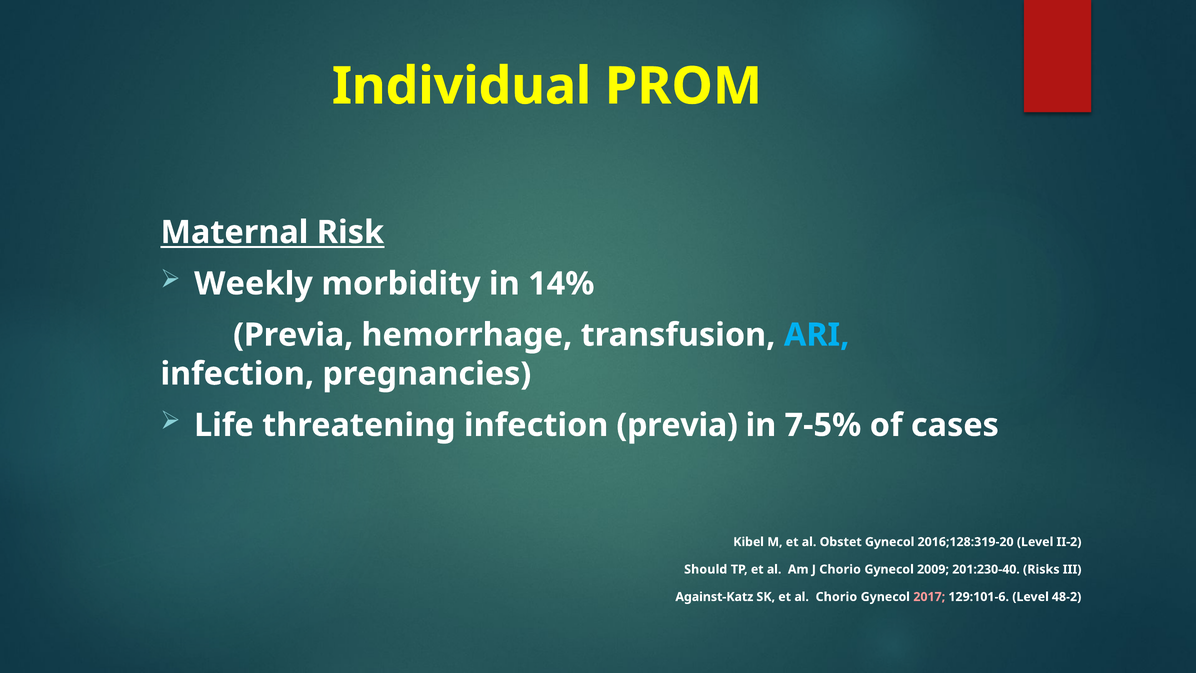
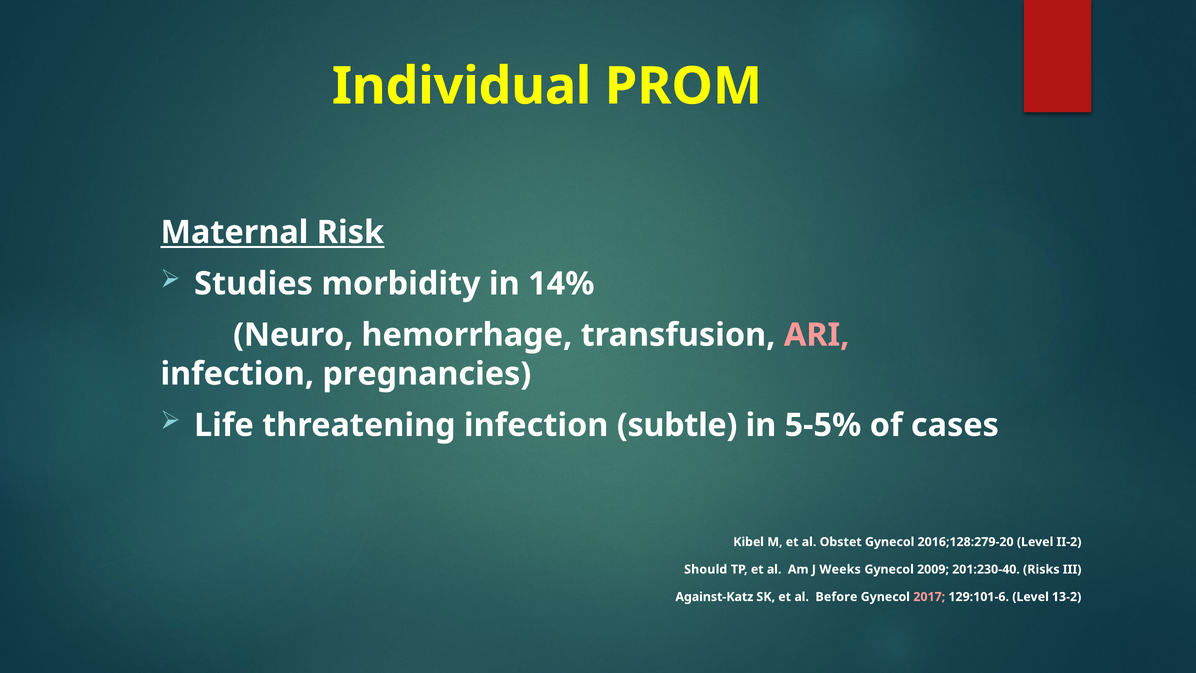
Weekly: Weekly -> Studies (254, 284)
Previa: Previa -> Neuro (293, 335)
ARI colour: light blue -> pink (817, 335)
infection previa: previa -> subtle (677, 425)
7-5%: 7-5% -> 5-5% (823, 425)
2016;128:319-20: 2016;128:319-20 -> 2016;128:279-20 (966, 542)
J Chorio: Chorio -> Weeks (840, 569)
al Chorio: Chorio -> Before (836, 597)
48-2: 48-2 -> 13-2 (1067, 597)
